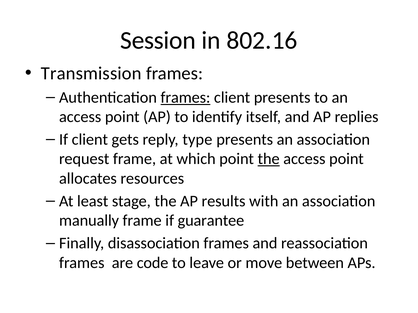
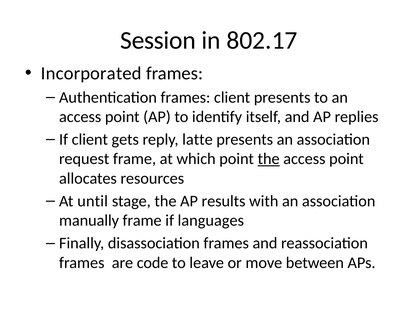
802.16: 802.16 -> 802.17 (262, 40)
Transmission: Transmission -> Incorporated (91, 74)
frames underline: present -> none (185, 98)
type: type -> latte (197, 140)
least: least -> until (93, 201)
guarantee: guarantee -> languages (211, 221)
